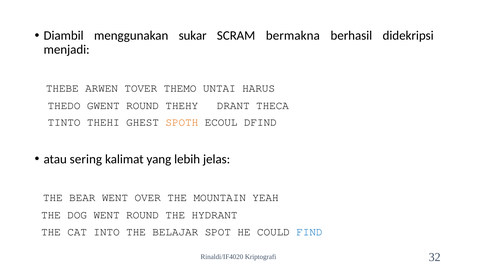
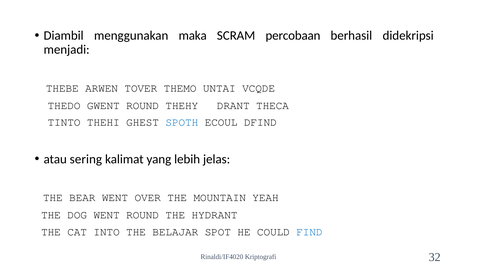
sukar: sukar -> maka (193, 36)
bermakna: bermakna -> percobaan (293, 36)
HARUS: HARUS -> VCQDE (259, 88)
SPOTH colour: orange -> blue (182, 122)
